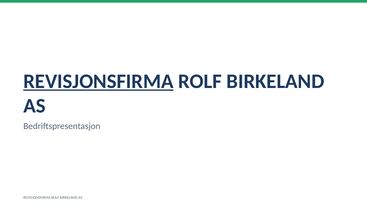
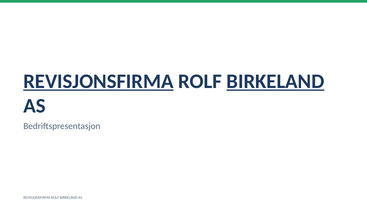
BIRKELAND underline: none -> present (275, 81)
